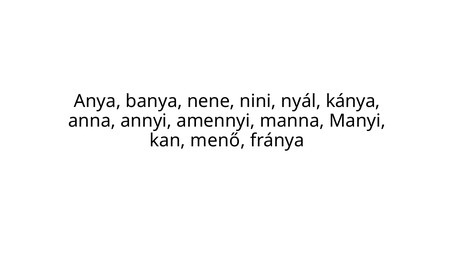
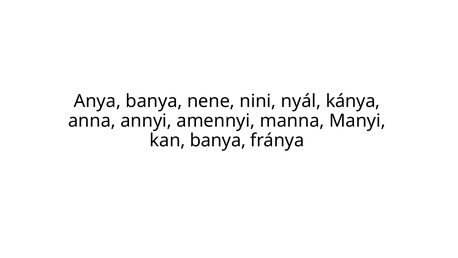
kan menő: menő -> banya (218, 140)
